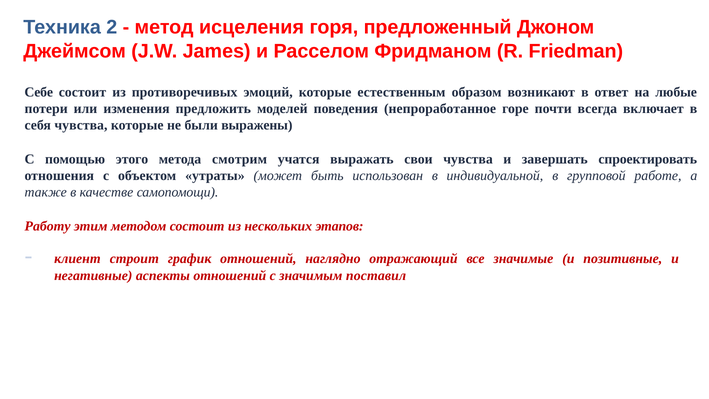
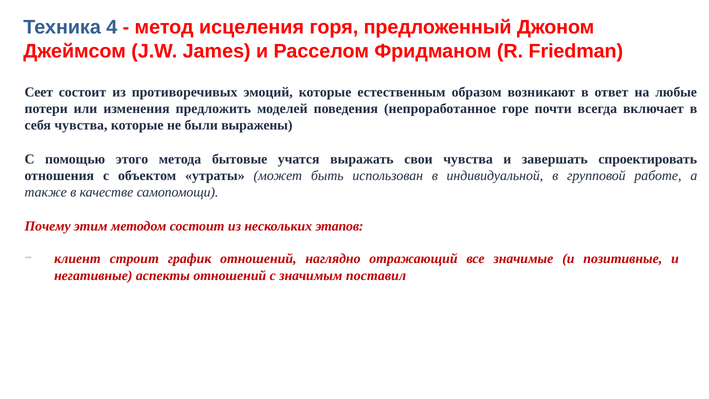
2: 2 -> 4 (112, 27)
Себе: Себе -> Сеет (39, 92)
смотрим: смотрим -> бытовые (240, 159)
Работу: Работу -> Почему (48, 226)
